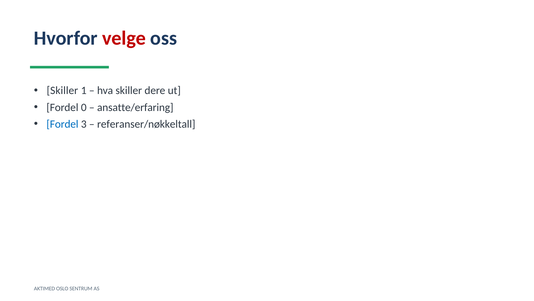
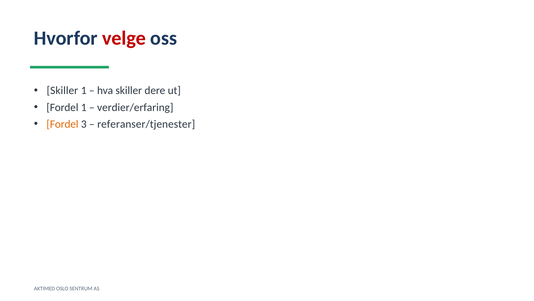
Fordel 0: 0 -> 1 (84, 107)
ansatte/erfaring: ansatte/erfaring -> verdier/erfaring (135, 107)
Fordel colour: blue -> orange (62, 124)
referanser/nøkkeltall: referanser/nøkkeltall -> referanser/tjenester (146, 124)
